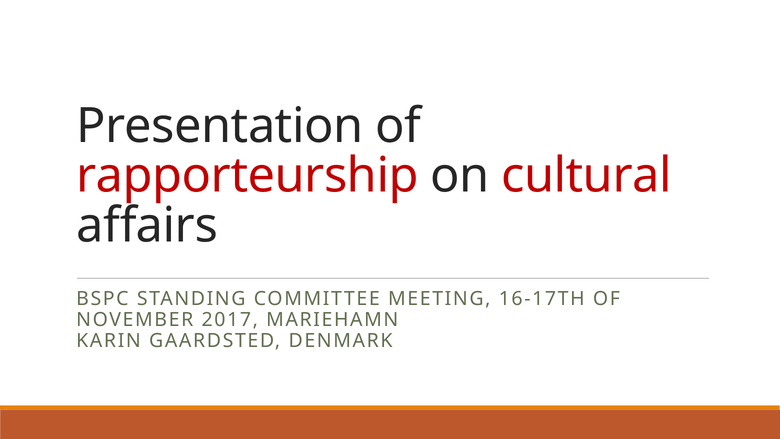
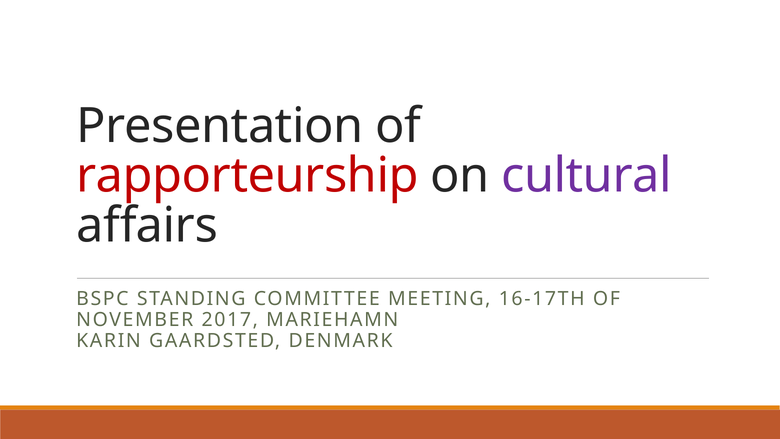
cultural colour: red -> purple (586, 176)
